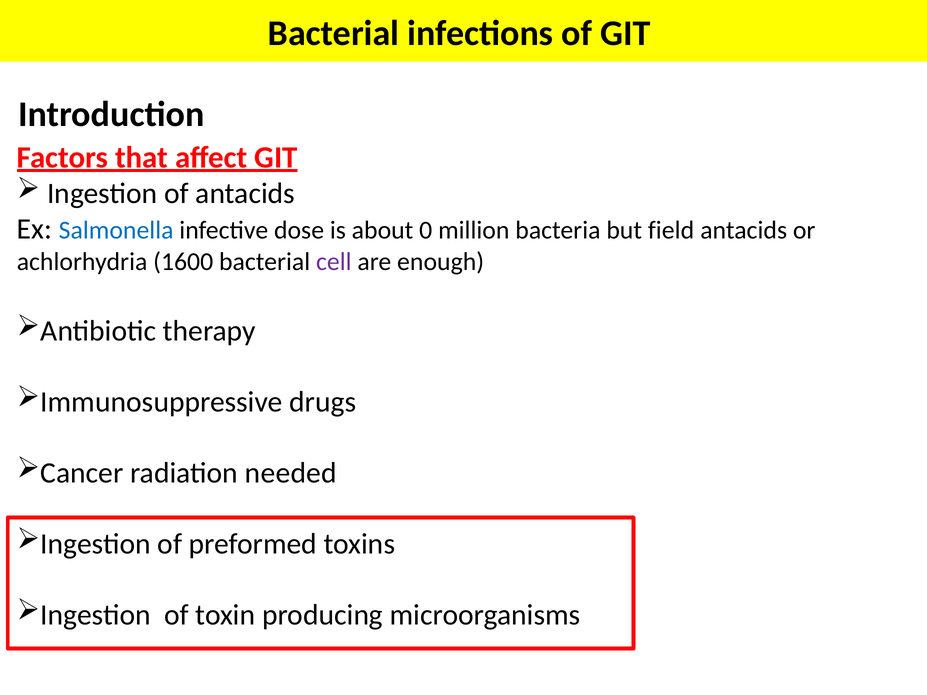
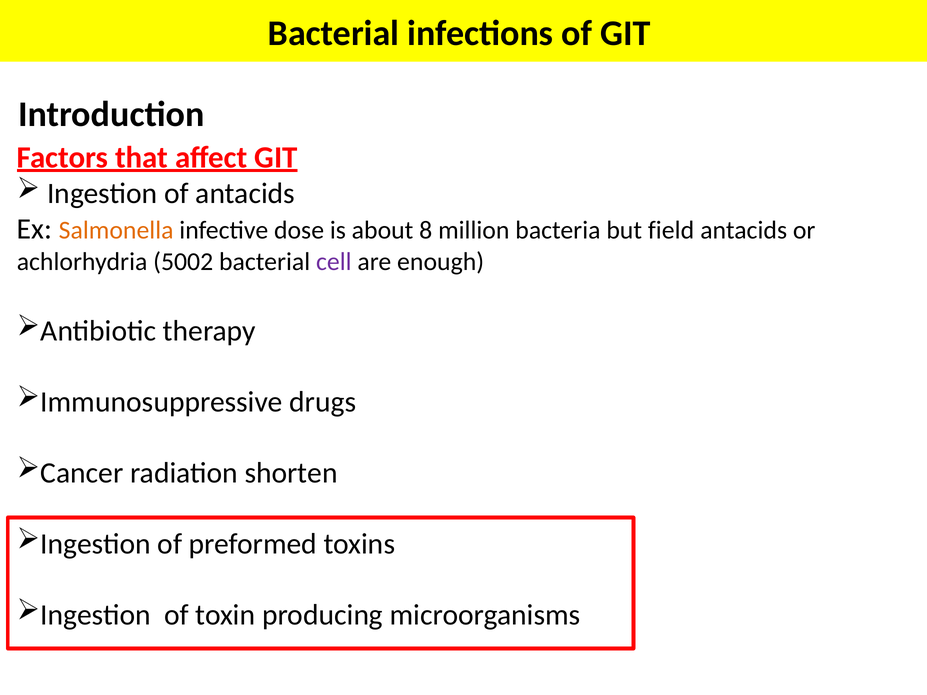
Salmonella colour: blue -> orange (116, 230)
0: 0 -> 8 (426, 230)
1600: 1600 -> 5002 (183, 262)
needed: needed -> shorten (291, 473)
